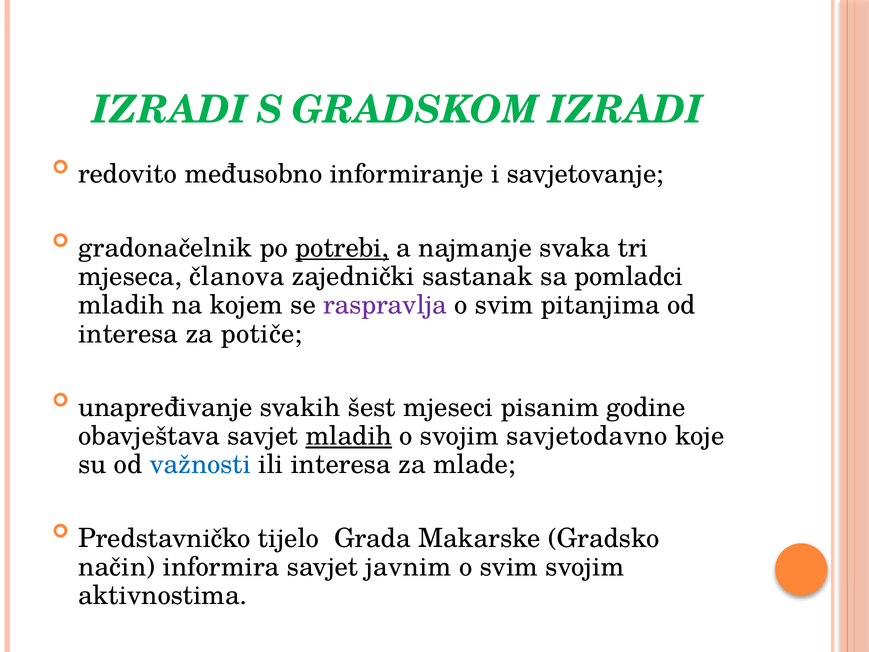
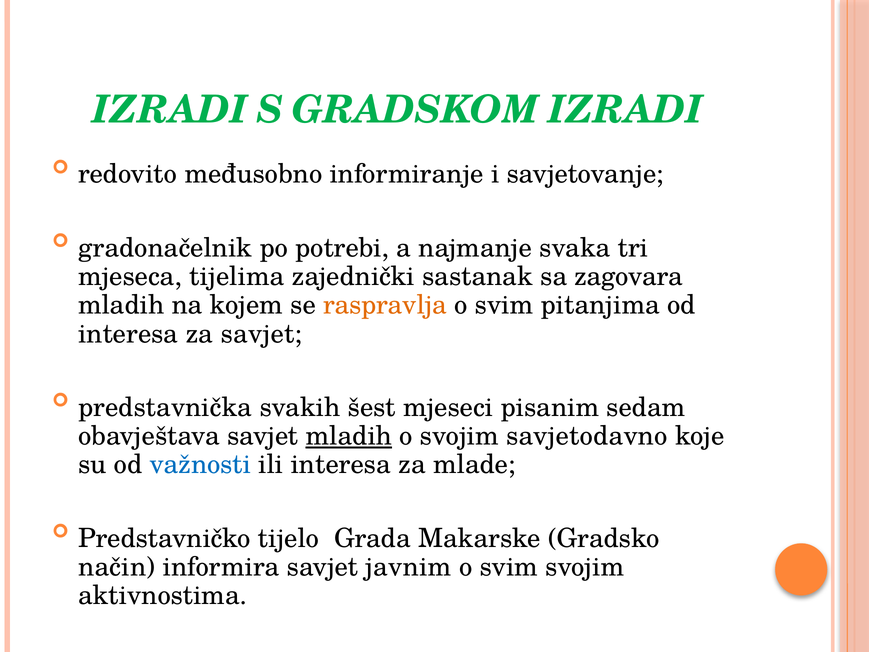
potrebi underline: present -> none (342, 248)
članova: članova -> tijelima (237, 276)
pomladci: pomladci -> zagovara (629, 276)
raspravlja colour: purple -> orange (385, 305)
za potiče: potiče -> savjet (261, 334)
unapređivanje: unapređivanje -> predstavnička (165, 407)
godine: godine -> sedam (646, 407)
